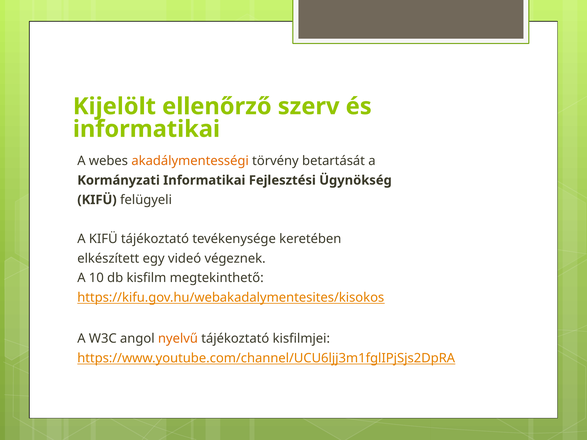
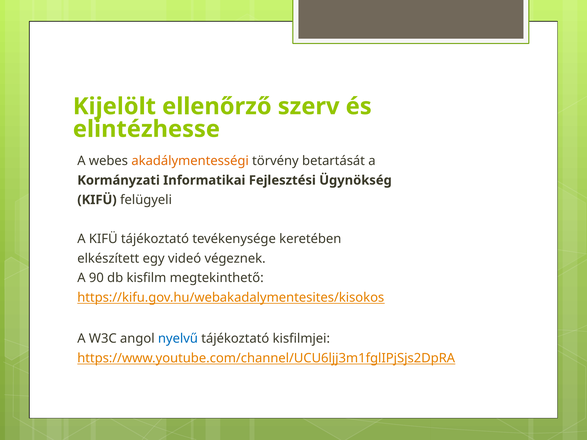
informatikai: informatikai -> elintézhesse (146, 129)
10: 10 -> 90 (96, 278)
nyelvű colour: orange -> blue (178, 339)
